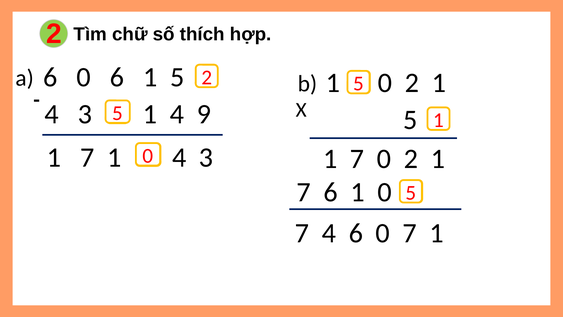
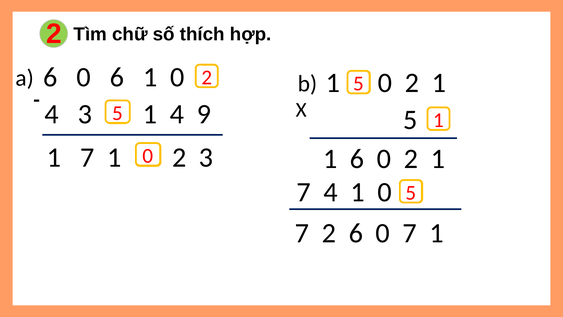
6 1 5: 5 -> 0 (177, 77)
1 7 1 4: 4 -> 2 (179, 157)
7: 7 -> 6 (357, 159)
7 6: 6 -> 4 (331, 192)
7 4: 4 -> 2 (329, 233)
